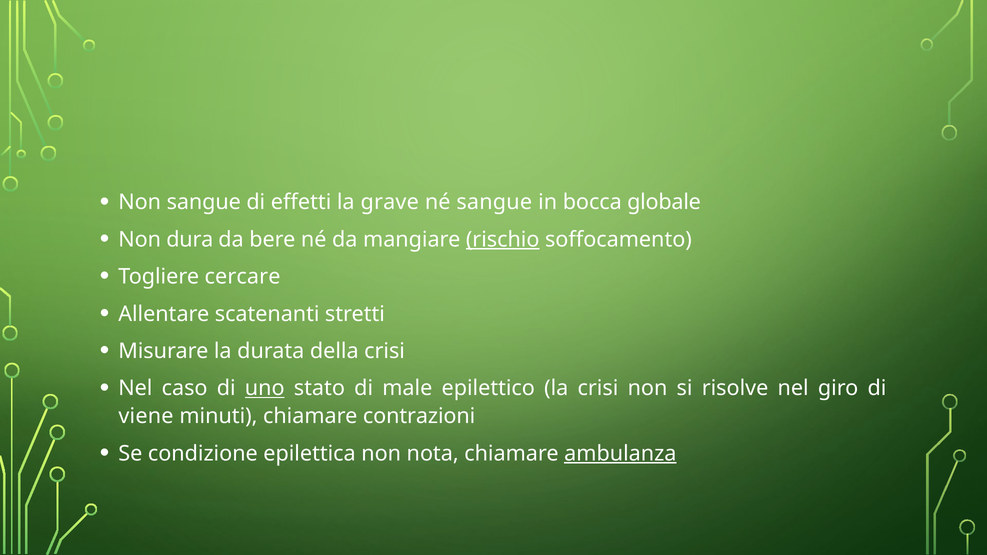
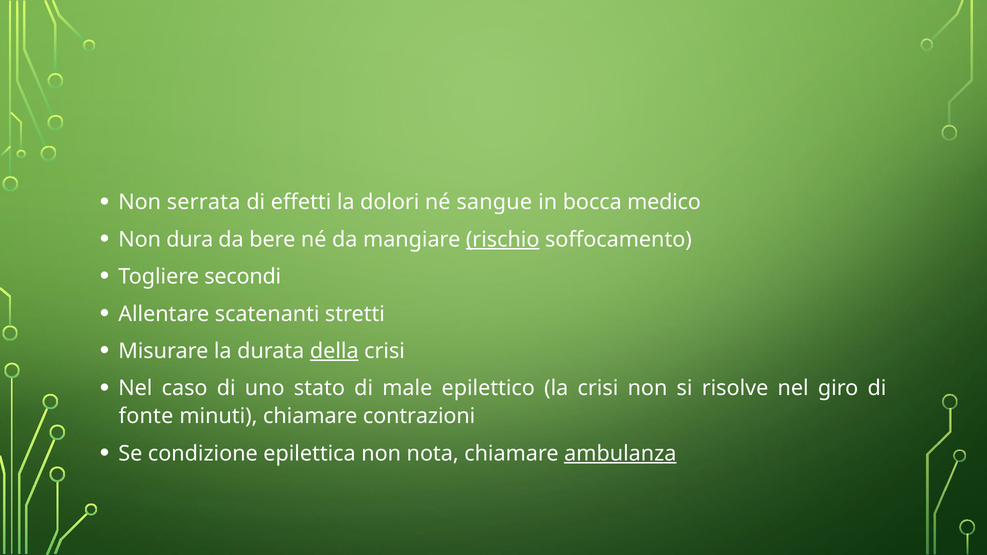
Non sangue: sangue -> serrata (204, 202)
grave: grave -> dolori (390, 202)
globale: globale -> medico (664, 202)
cercare: cercare -> secondi (243, 277)
della underline: none -> present (334, 351)
uno underline: present -> none (265, 388)
viene: viene -> fonte (146, 416)
